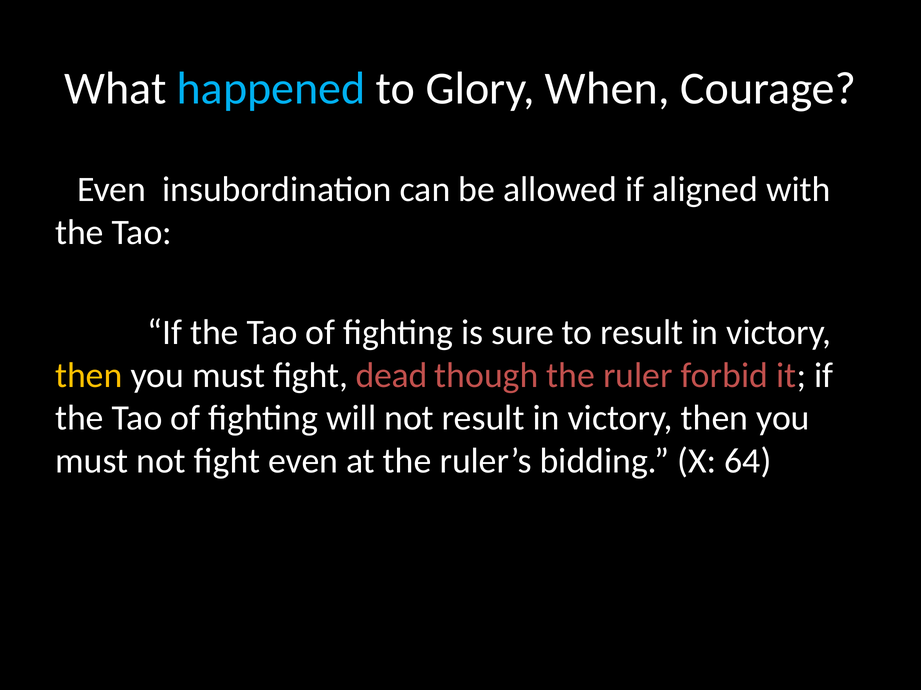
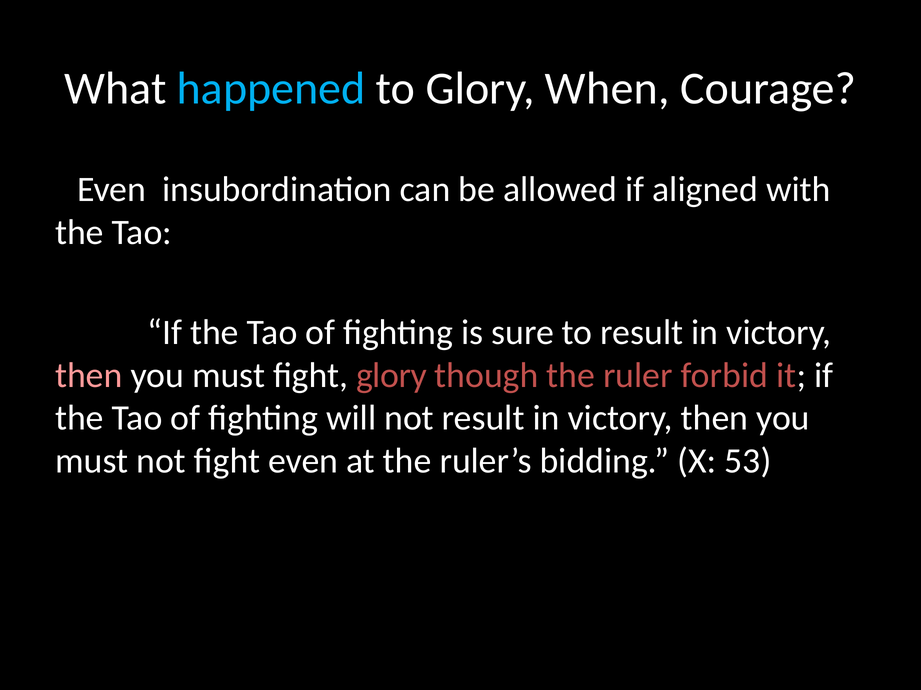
then colour: yellow -> pink (89, 376)
fight dead: dead -> glory (392, 376)
64: 64 -> 53 (748, 461)
